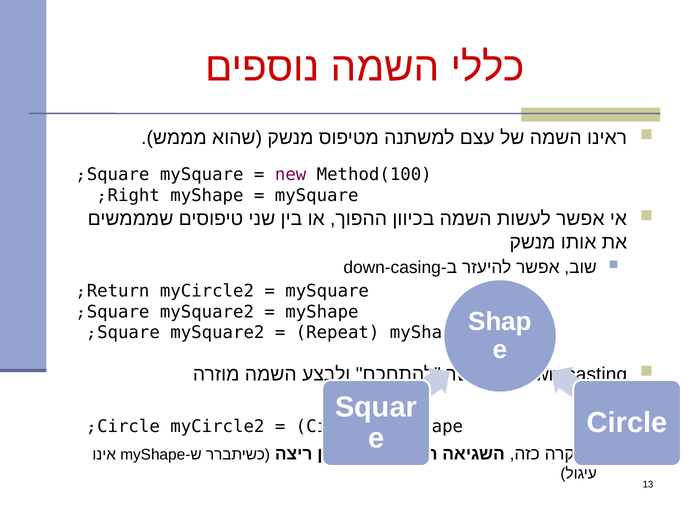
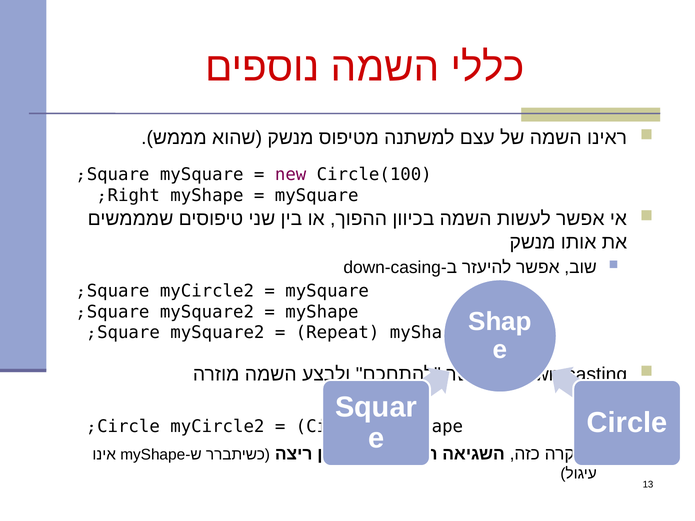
Method(100: Method(100 -> Circle(100 (374, 175)
Return: Return -> Square (118, 291)
